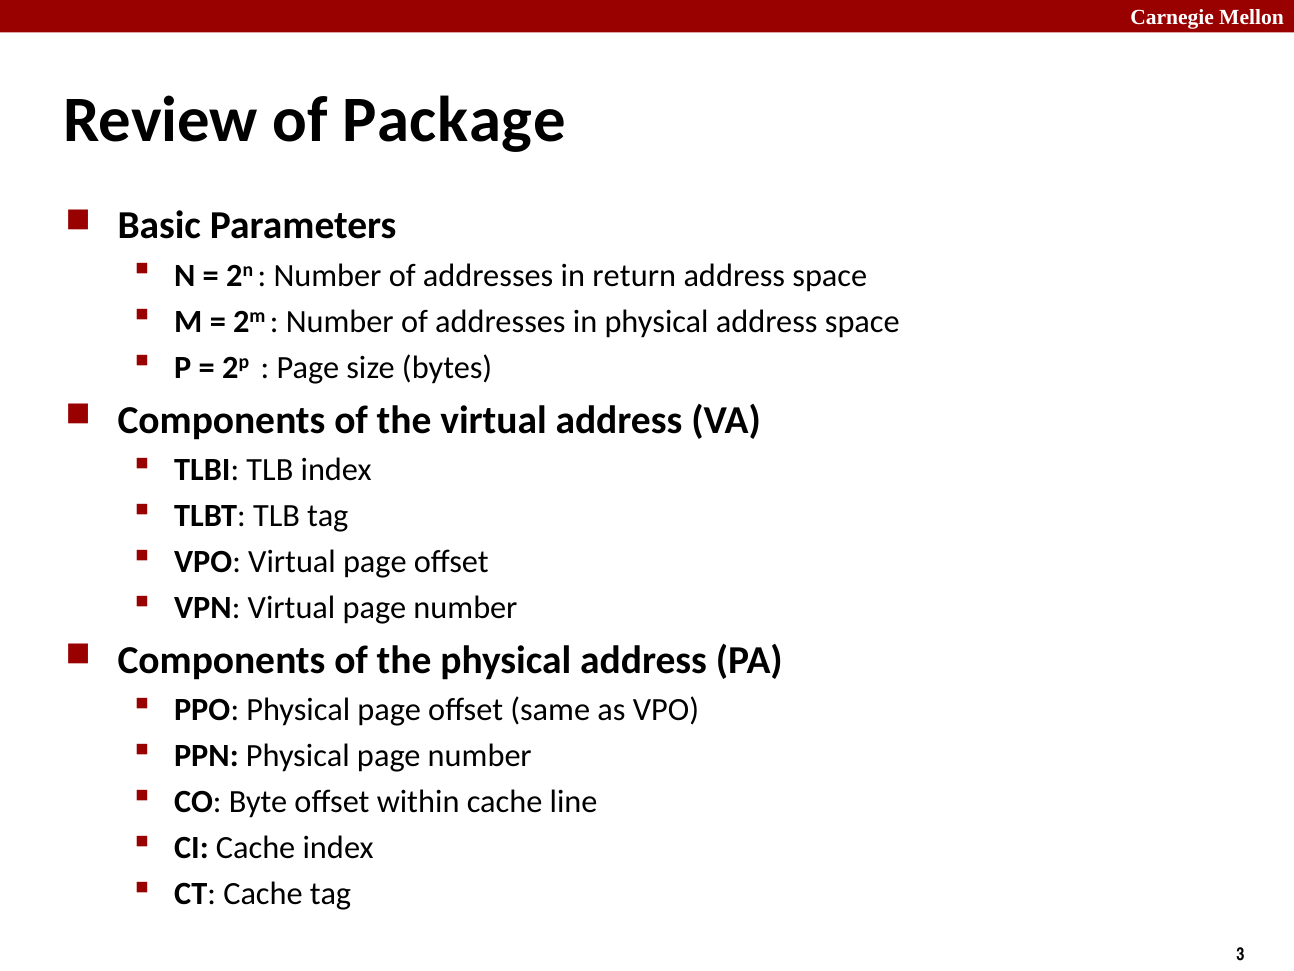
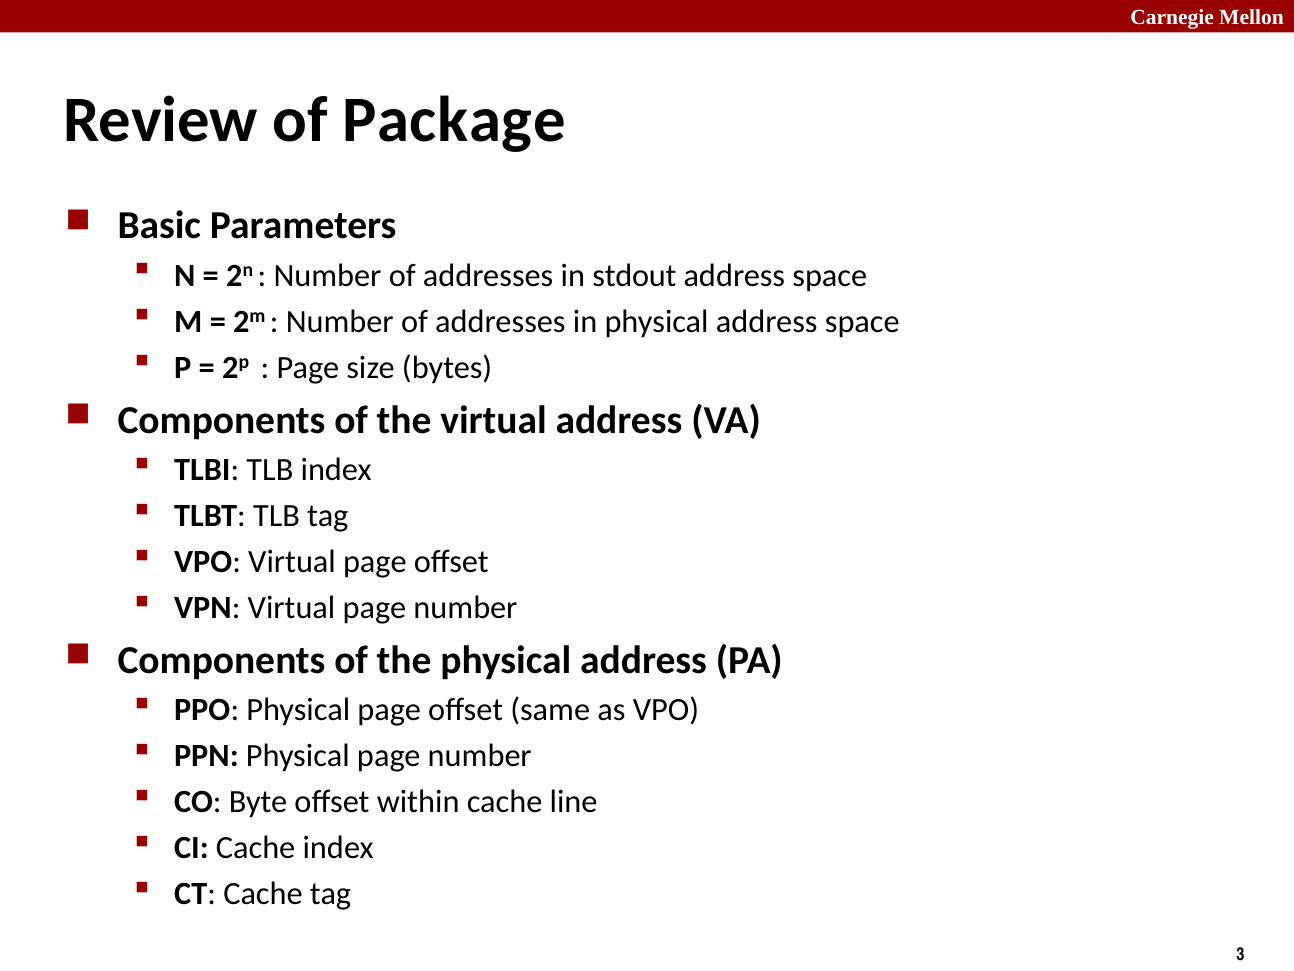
return: return -> stdout (634, 276)
